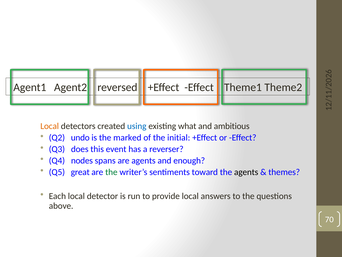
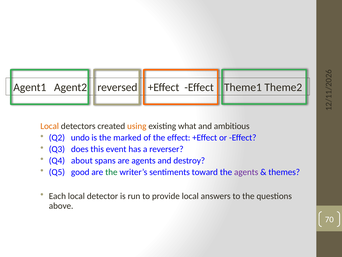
using colour: blue -> orange (137, 126)
the initial: initial -> effect (179, 137)
nodes: nodes -> about (82, 160)
enough: enough -> destroy (189, 160)
great: great -> good (80, 172)
agents colour: black -> purple (246, 172)
